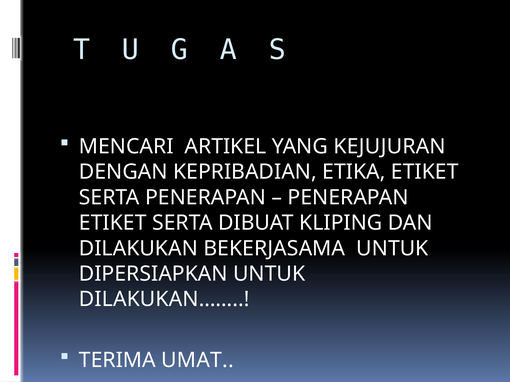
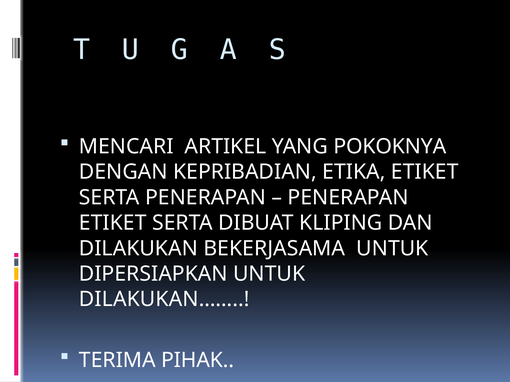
KEJUJURAN: KEJUJURAN -> POKOKNYA (390, 147)
UMAT: UMAT -> PIHAK (198, 361)
